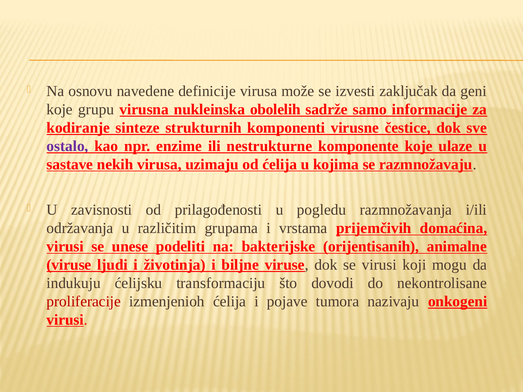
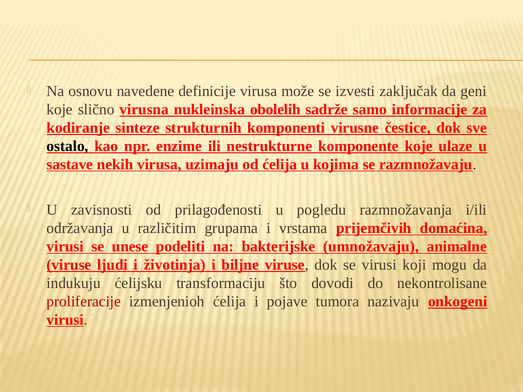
grupu: grupu -> slično (96, 110)
ostalo colour: purple -> black (68, 146)
orijentisanih: orijentisanih -> umnožavaju (371, 247)
